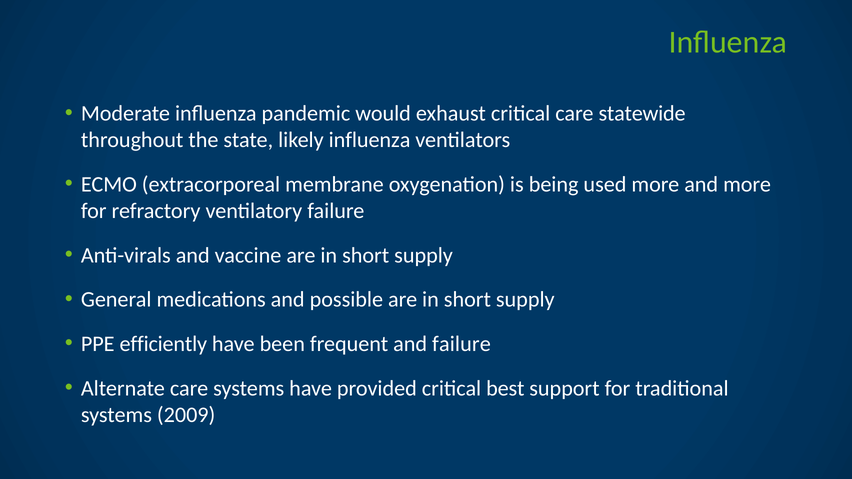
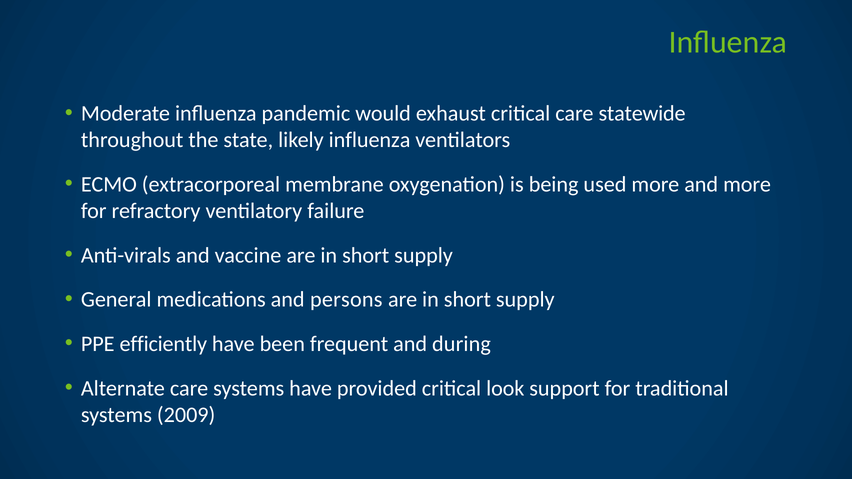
possible: possible -> persons (346, 300)
and failure: failure -> during (461, 344)
best: best -> look (505, 388)
